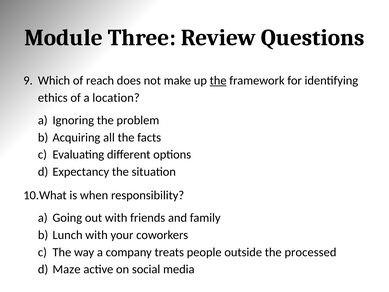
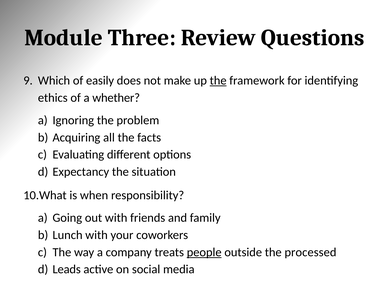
reach: reach -> easily (100, 81)
location: location -> whether (116, 98)
people underline: none -> present (204, 252)
Maze: Maze -> Leads (67, 269)
